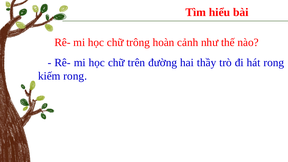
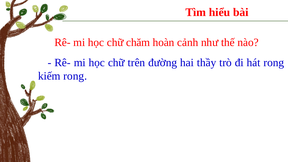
trông: trông -> chăm (138, 42)
